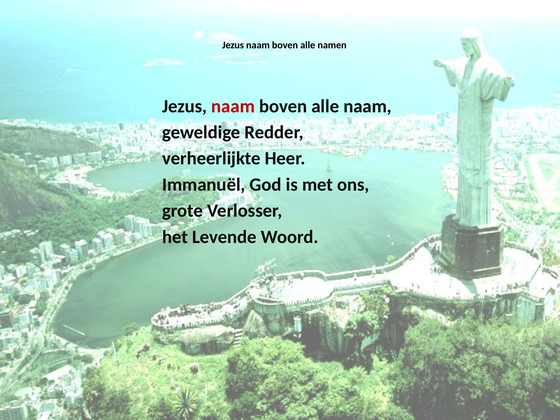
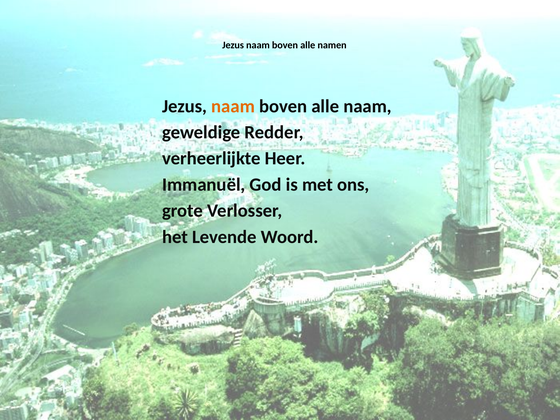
naam colour: red -> orange (233, 106)
